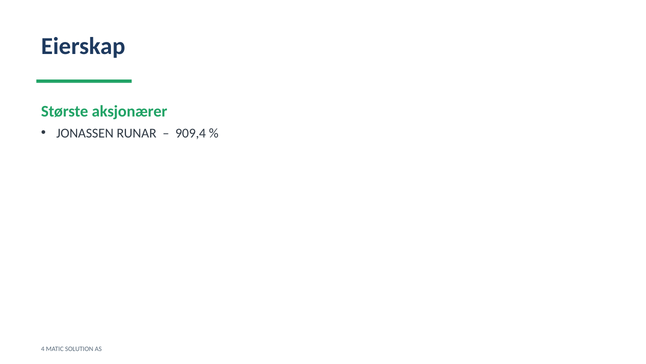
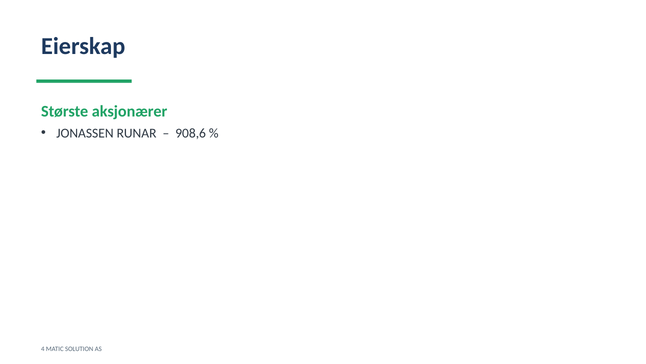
909,4: 909,4 -> 908,6 (191, 133)
